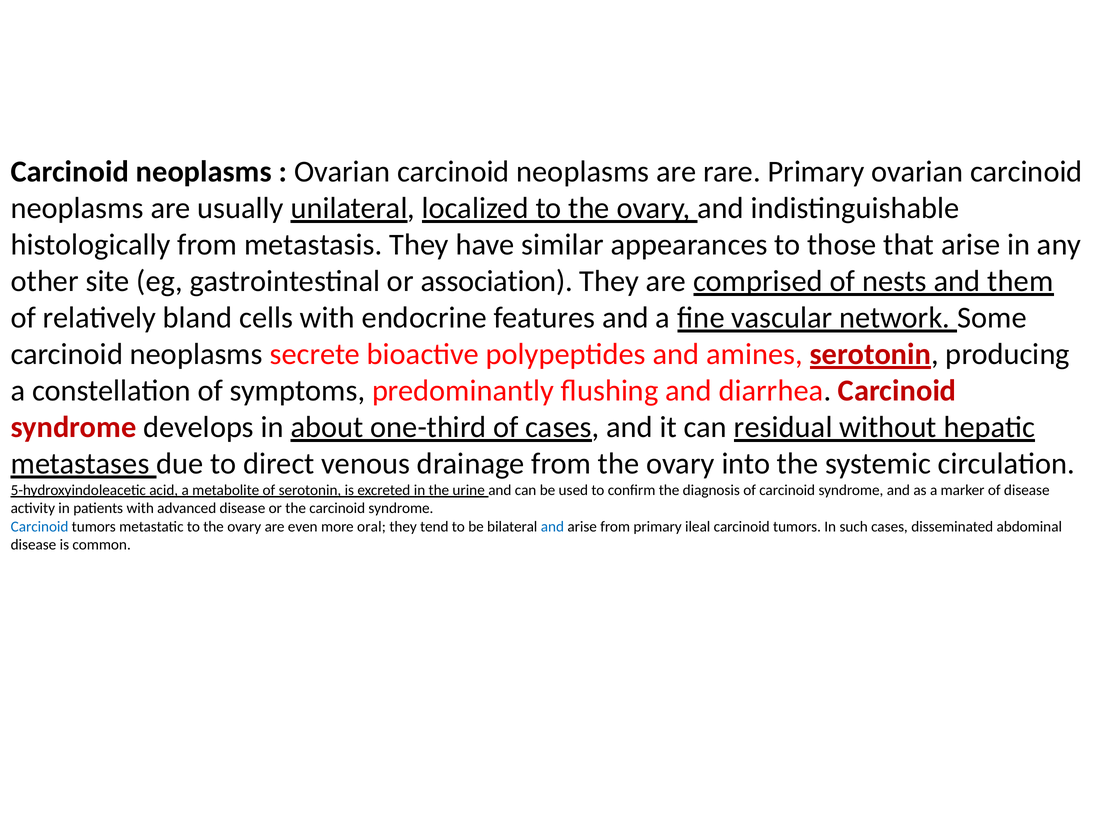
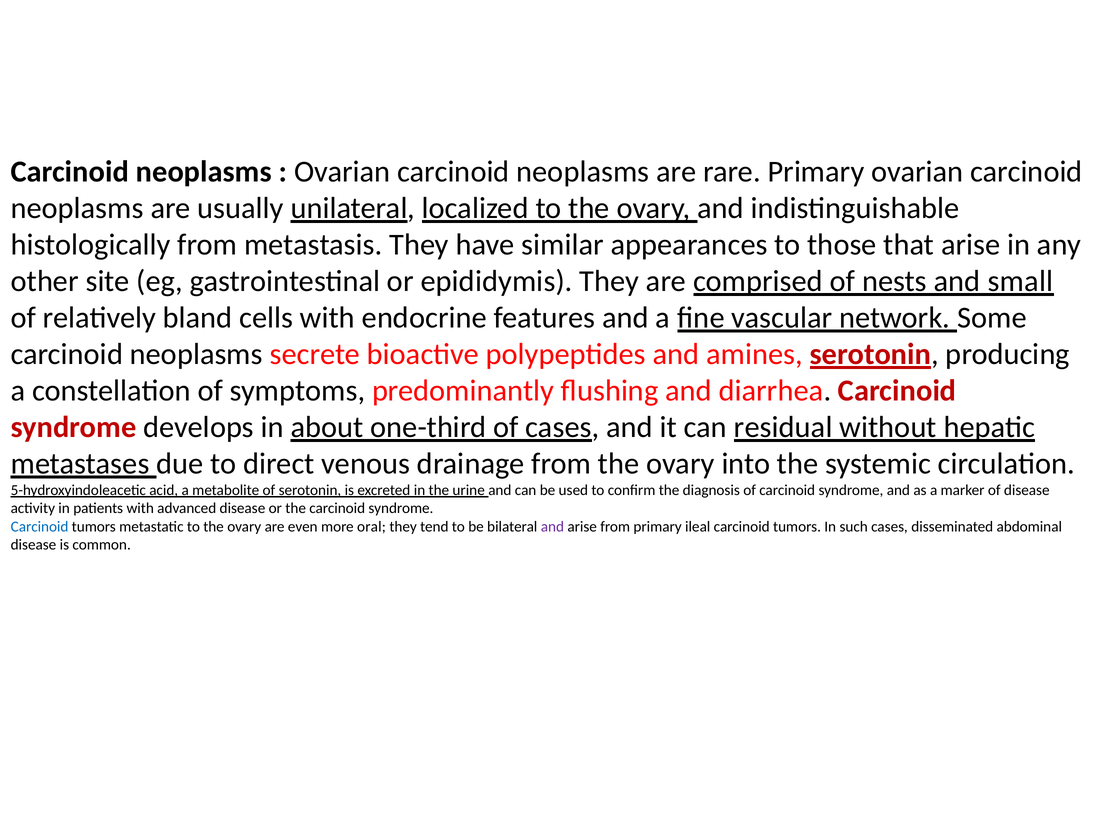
association: association -> epididymis (497, 281)
them: them -> small (1020, 281)
and colour: blue -> purple (552, 527)
